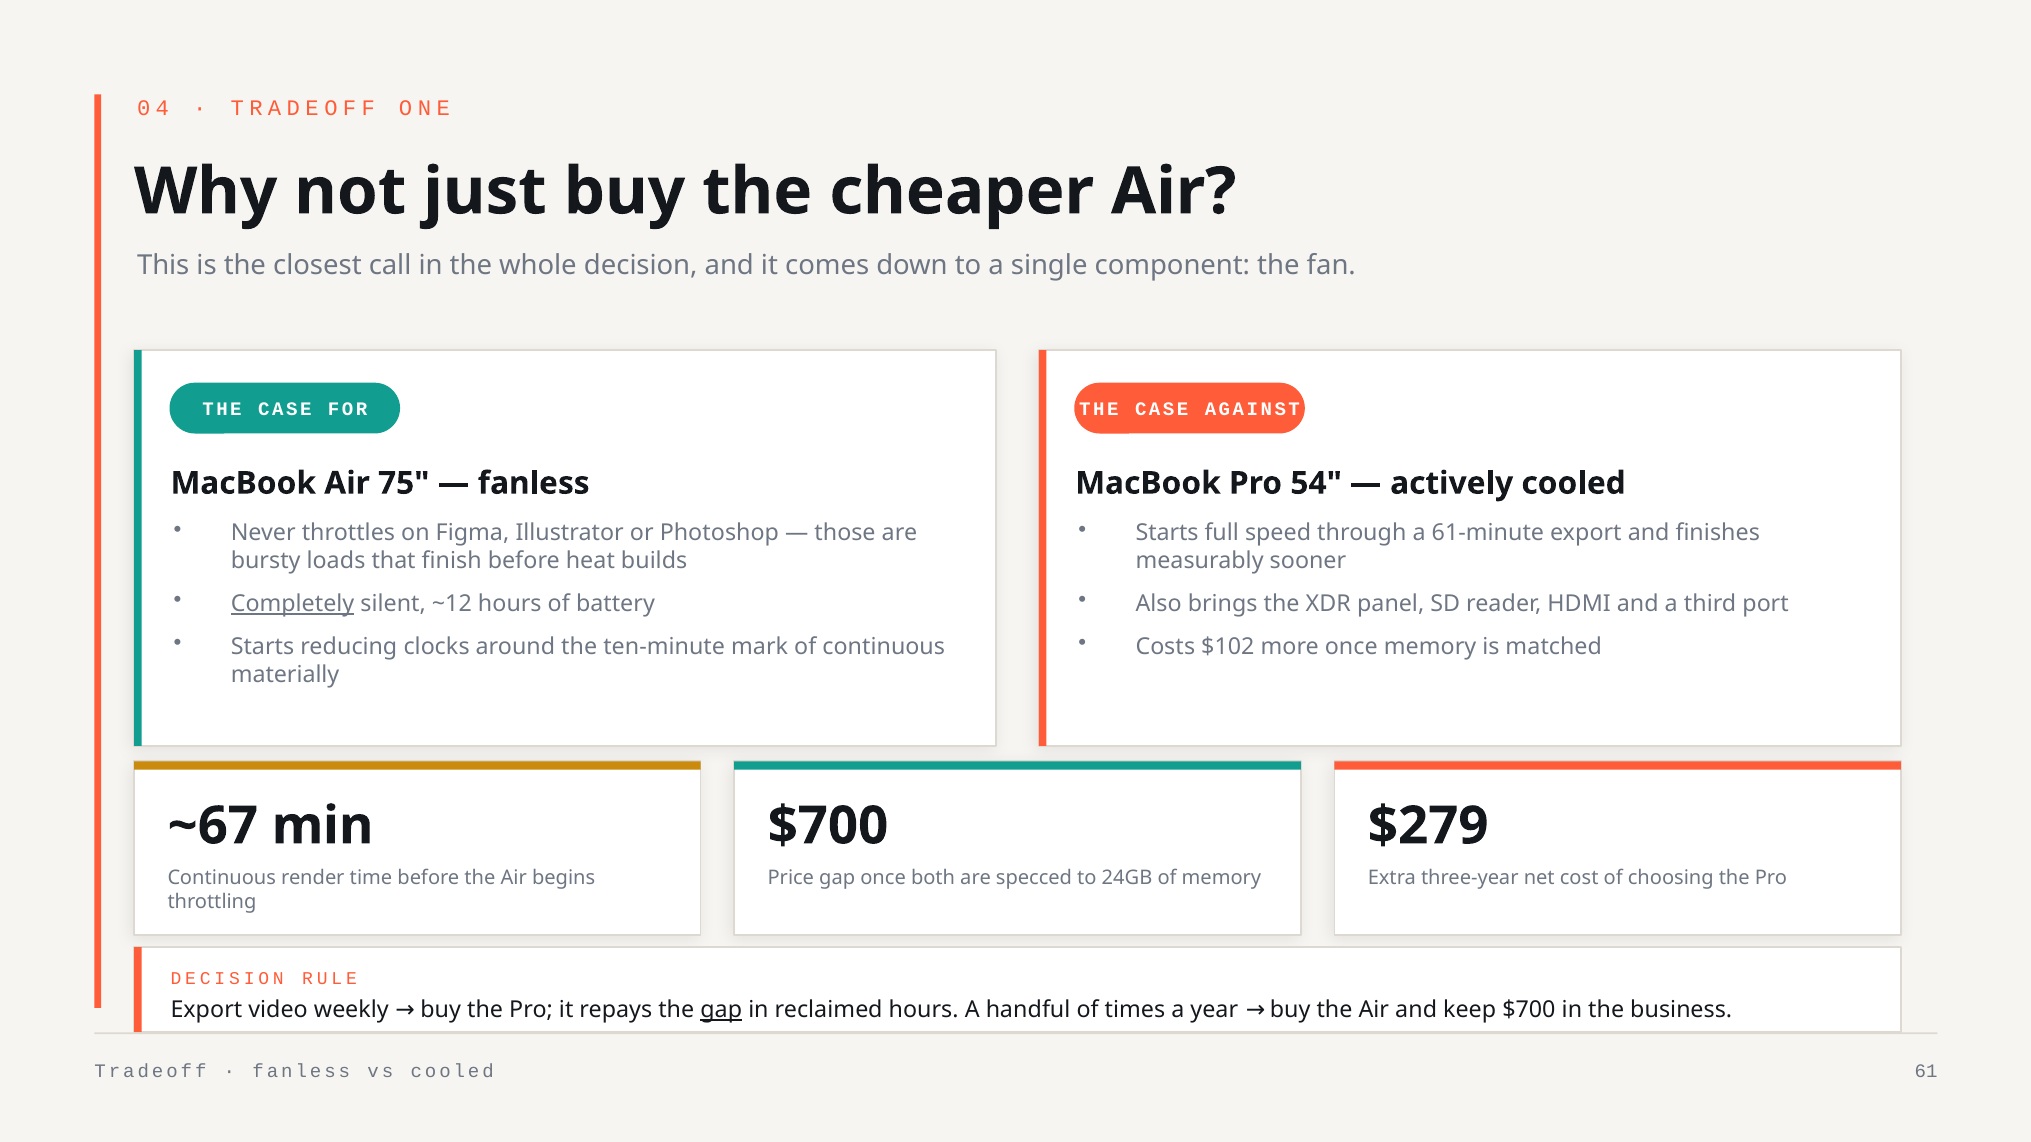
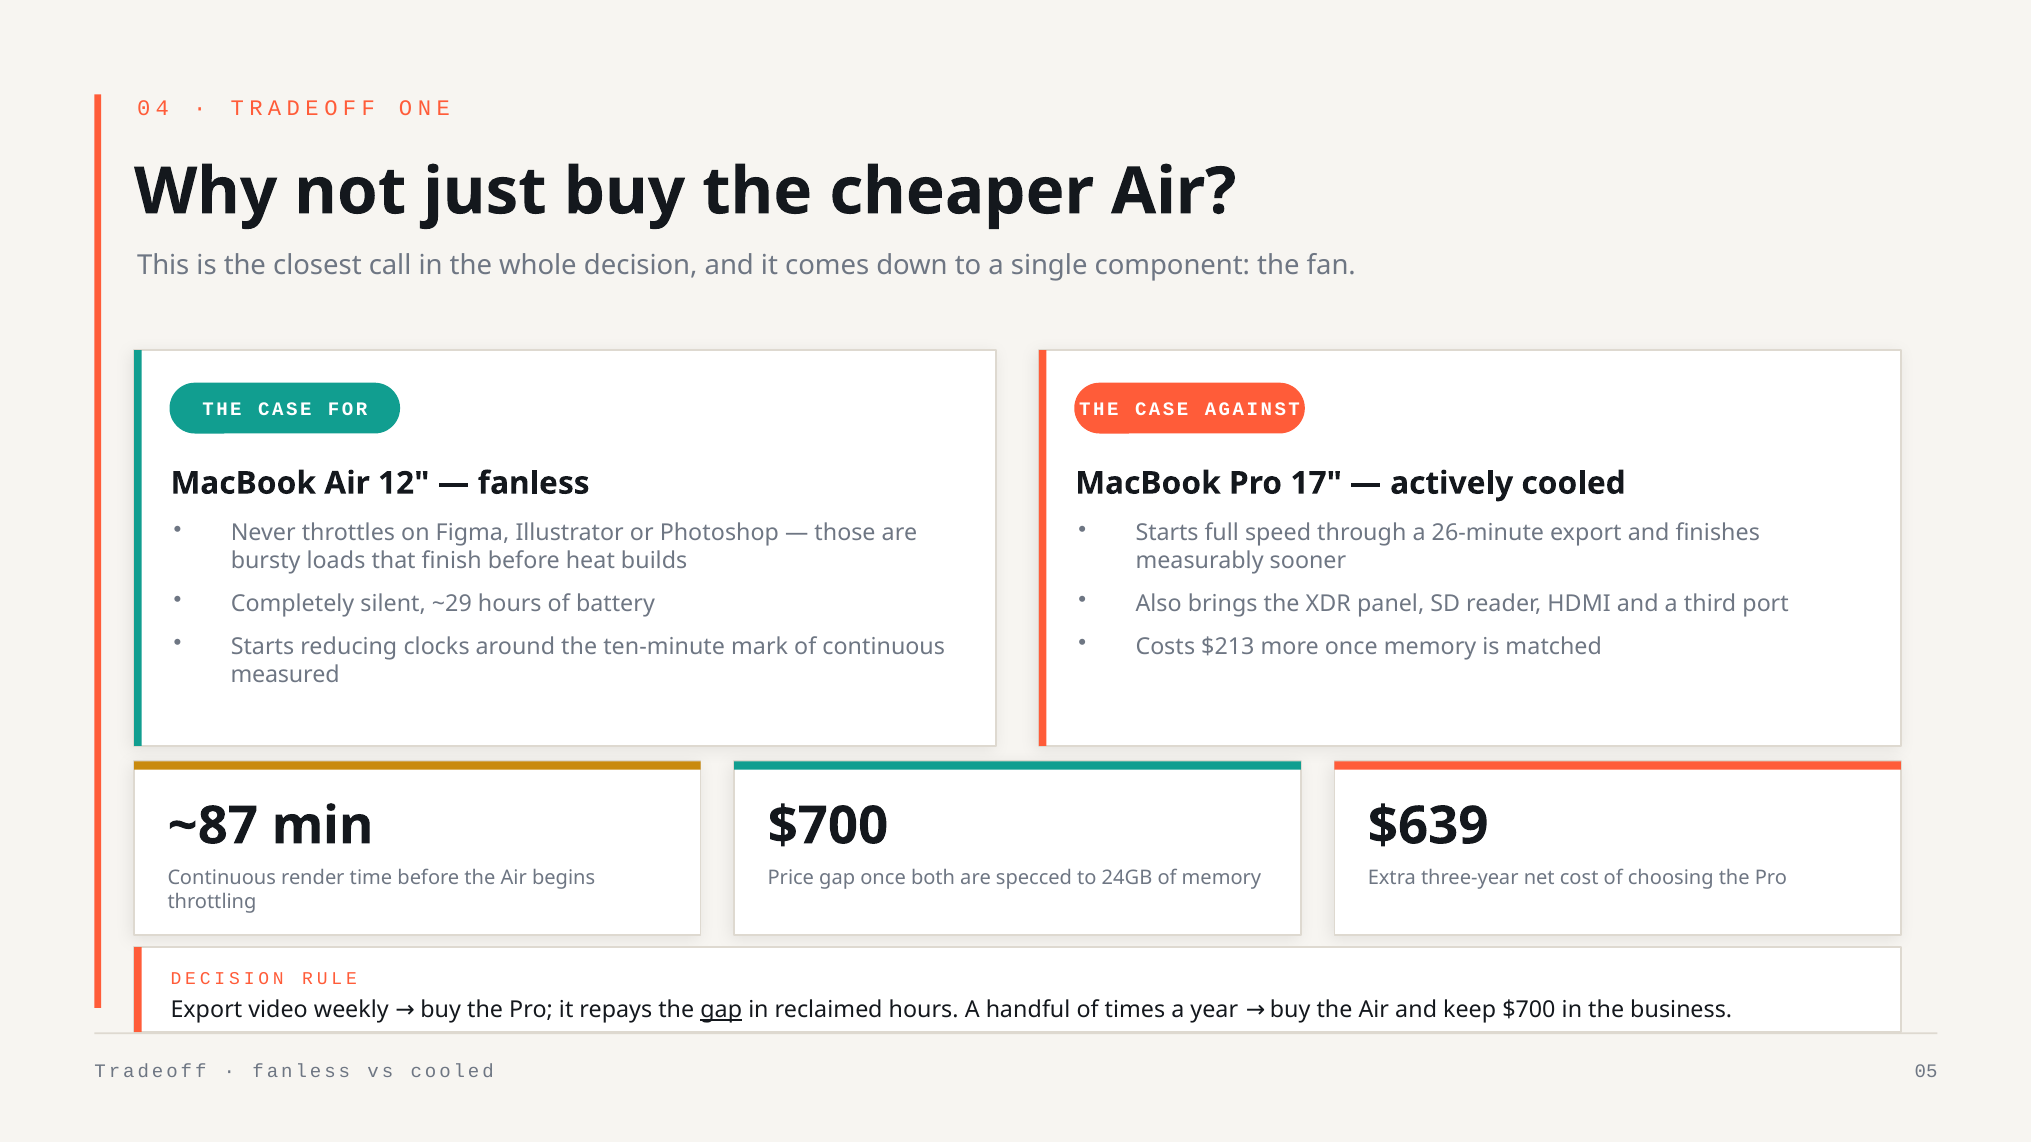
75: 75 -> 12 (404, 483)
54: 54 -> 17 (1316, 483)
61-minute: 61-minute -> 26-minute (1488, 533)
Completely underline: present -> none (293, 604)
~12: ~12 -> ~29 (452, 604)
$102: $102 -> $213 (1228, 647)
materially: materially -> measured (285, 675)
~67: ~67 -> ~87 (213, 826)
$279: $279 -> $639 (1428, 826)
61: 61 -> 05 (1926, 1072)
